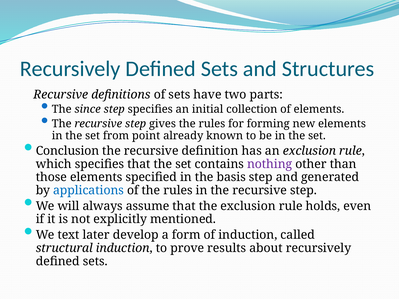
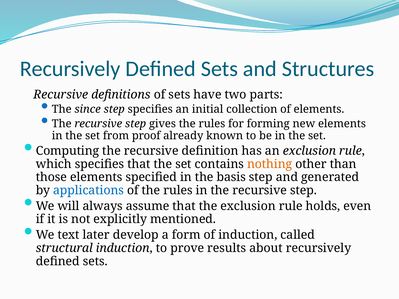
point: point -> proof (146, 136)
Conclusion: Conclusion -> Computing (68, 151)
nothing colour: purple -> orange (270, 164)
